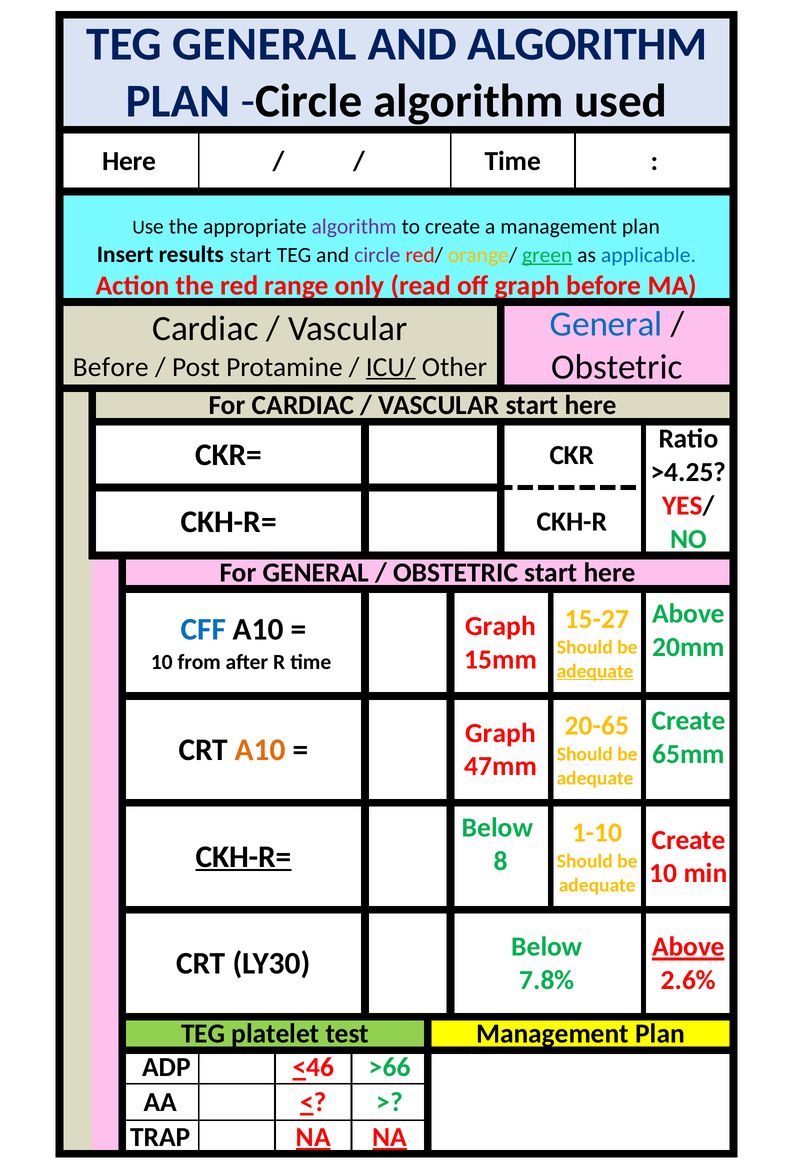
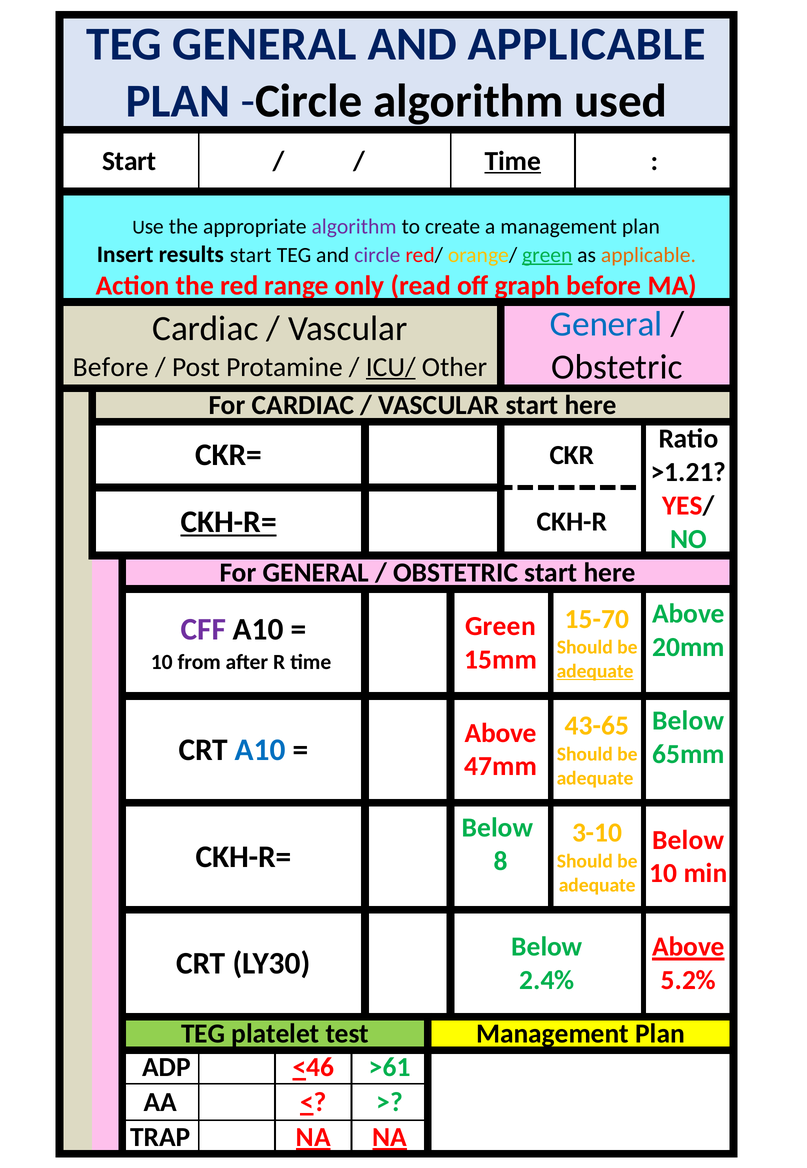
AND ALGORITHM: ALGORITHM -> APPLICABLE (587, 44)
Here: Here -> Start (129, 161)
Time underline: none -> present (513, 161)
applicable colour: blue -> orange (648, 255)
>4.25: >4.25 -> >1.21 (688, 472)
CKH-R= underline: none -> present (229, 522)
15-27: 15-27 -> 15-70 (597, 619)
Graph: Graph -> Green (500, 626)
CFF colour: blue -> purple (203, 630)
Create: Create -> Below (688, 721)
20-65: 20-65 -> 43-65 (597, 726)
Graph: Graph -> Above (501, 733)
A10 colour: orange -> blue (260, 750)
1-10: 1-10 -> 3-10 (597, 833)
Create: Create -> Below (688, 841)
CKH-R= underline: present -> none (244, 857)
7.8%: 7.8% -> 2.4% (547, 981)
2.6%: 2.6% -> 5.2% (688, 981)
>66: >66 -> >61 (390, 1068)
